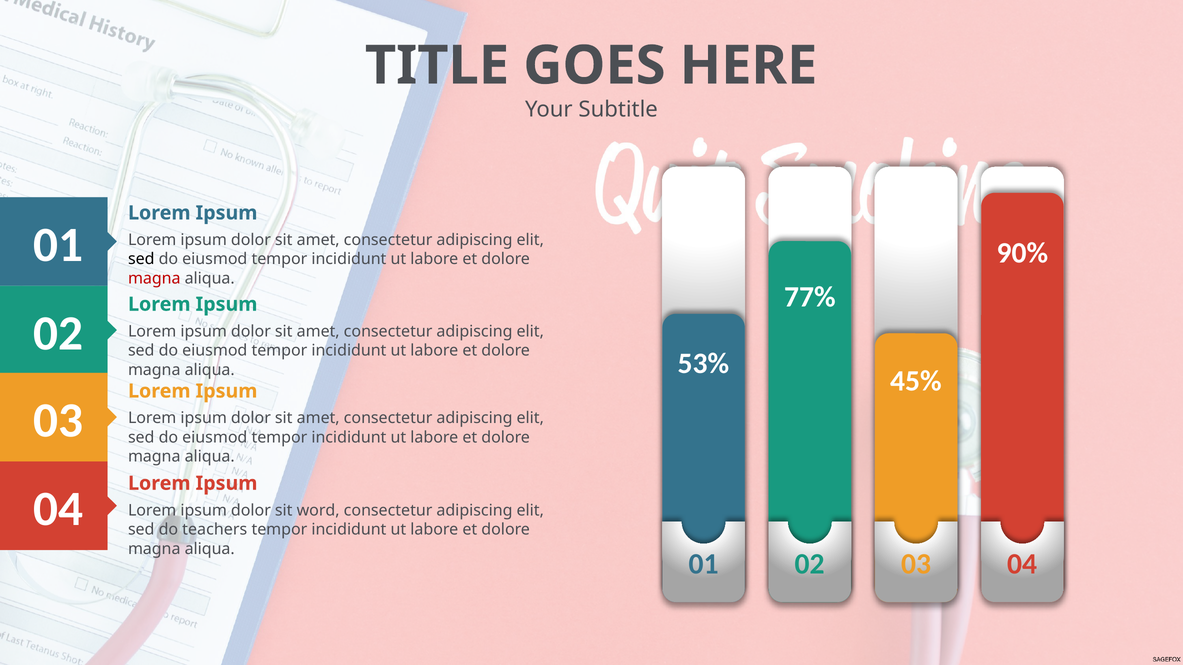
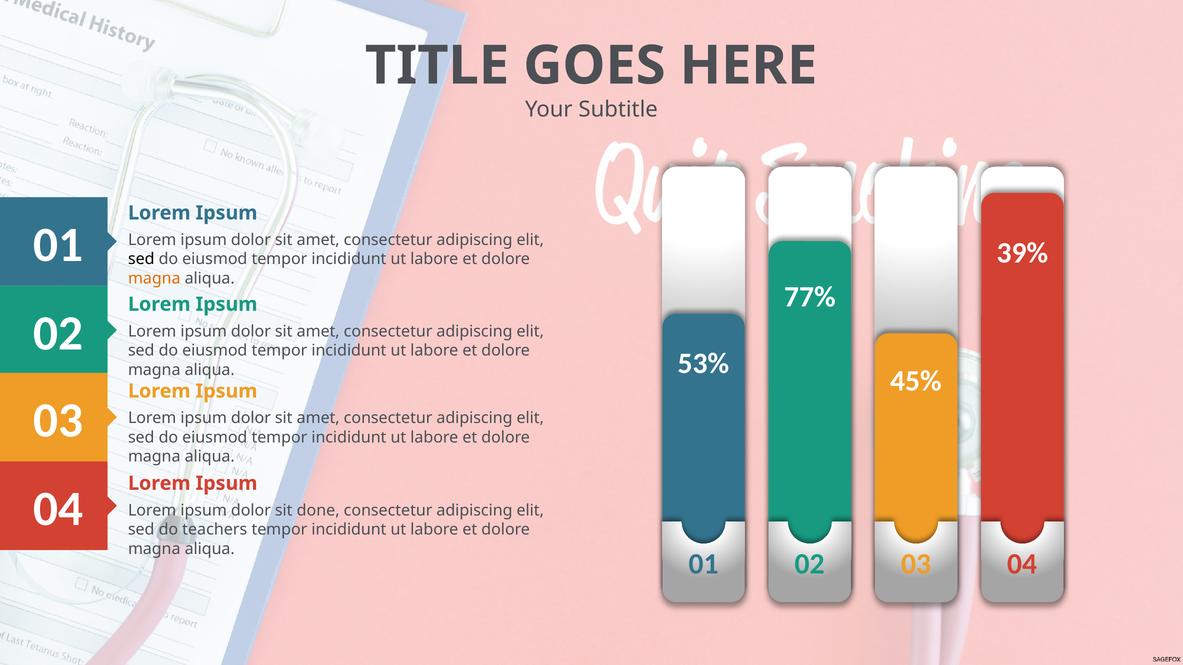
90%: 90% -> 39% (1022, 253)
magna colour: red -> orange (154, 279)
word: word -> done (318, 511)
